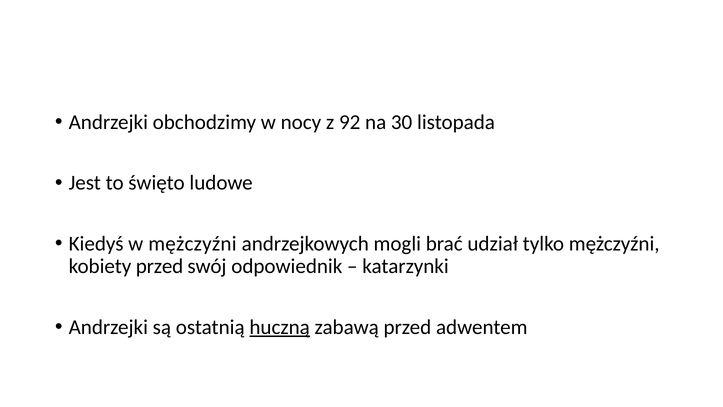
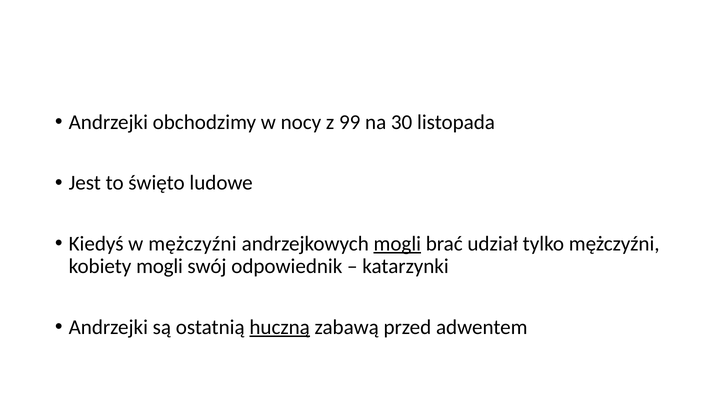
92: 92 -> 99 (350, 122)
mogli underline: none -> present (397, 243)
kobiety przed: przed -> mogli (159, 266)
